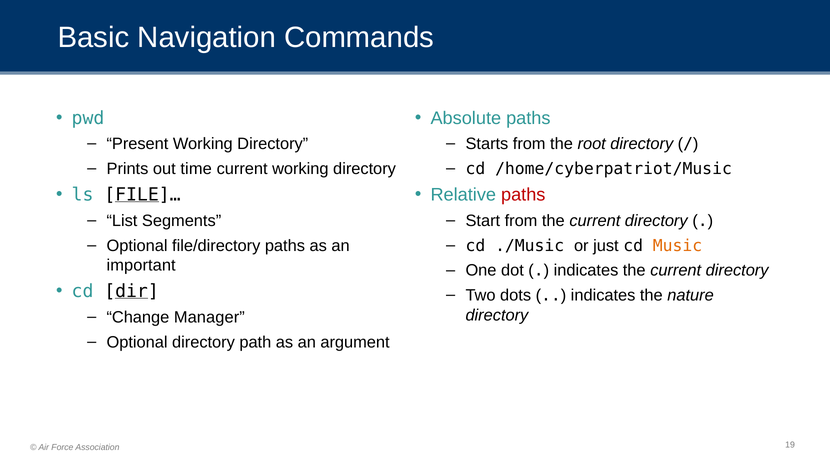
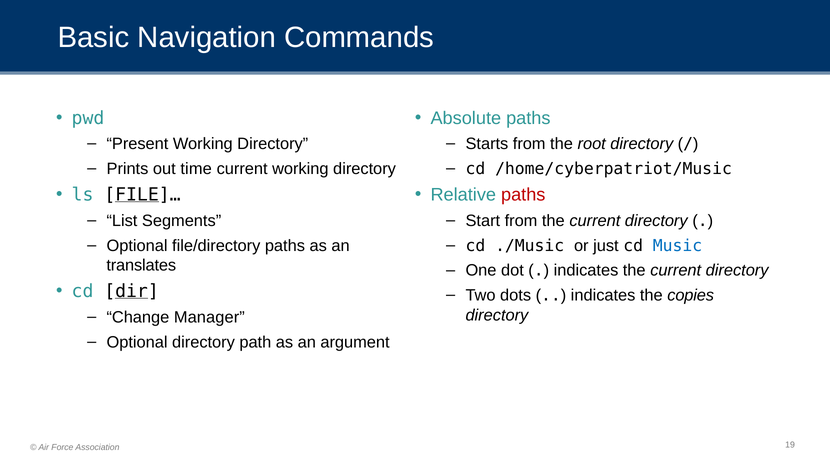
Music colour: orange -> blue (678, 246)
important: important -> translates (141, 265)
nature: nature -> copies (691, 295)
